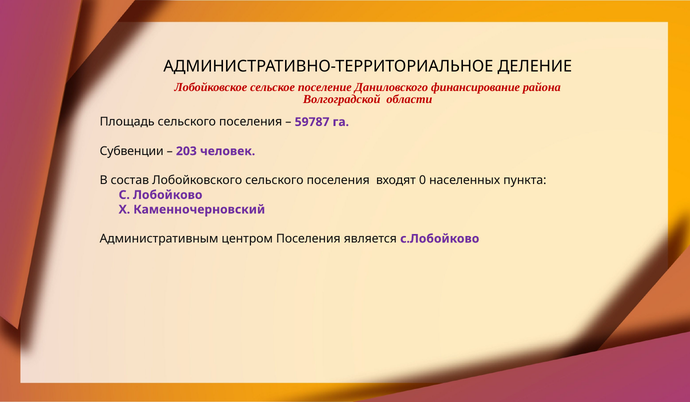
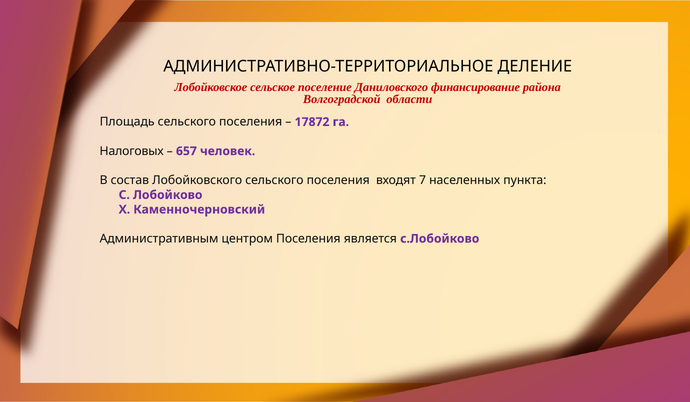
59787: 59787 -> 17872 (312, 122)
Субвенции: Субвенции -> Налоговых (132, 151)
203: 203 -> 657 (186, 151)
0: 0 -> 7 (422, 181)
